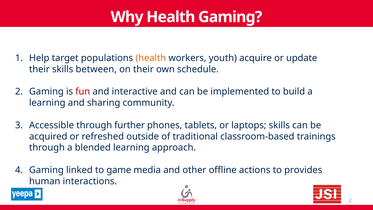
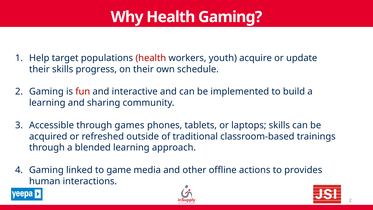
health colour: orange -> red (151, 58)
between: between -> progress (96, 69)
further: further -> games (130, 125)
